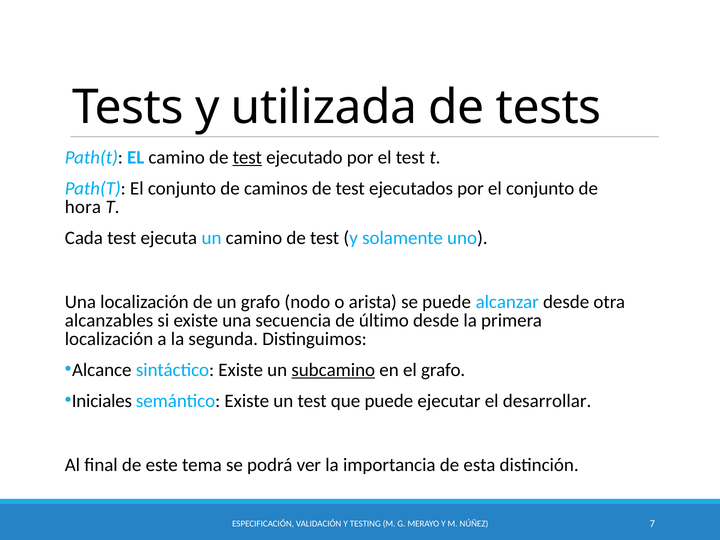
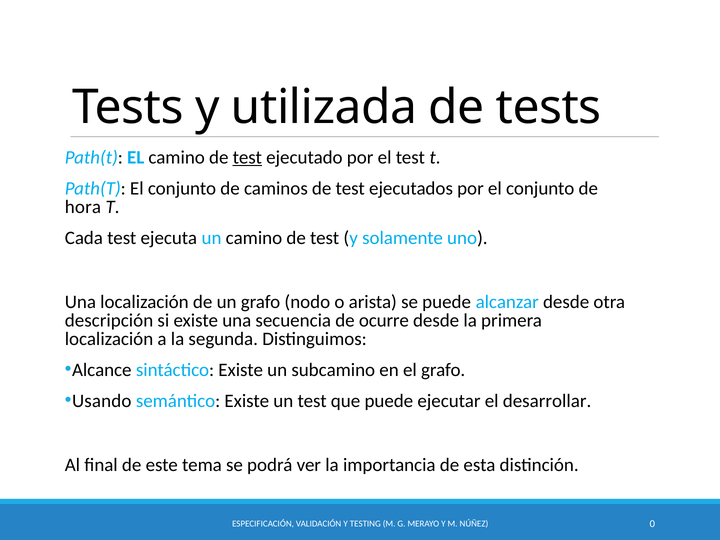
alcanzables: alcanzables -> descripción (109, 320)
último: último -> ocurre (384, 320)
subcamino underline: present -> none (333, 370)
Iniciales: Iniciales -> Usando (102, 401)
7: 7 -> 0 (652, 524)
